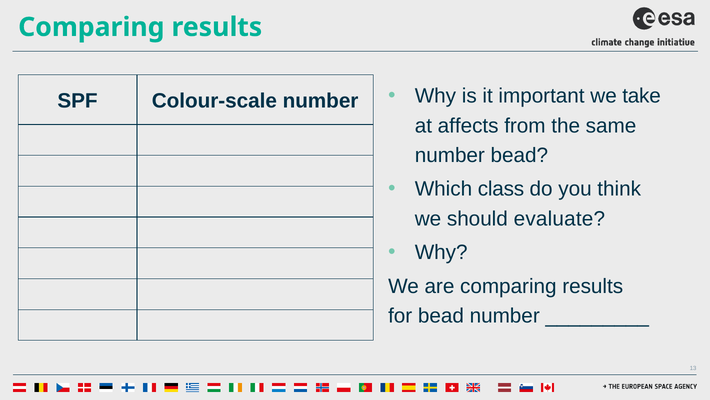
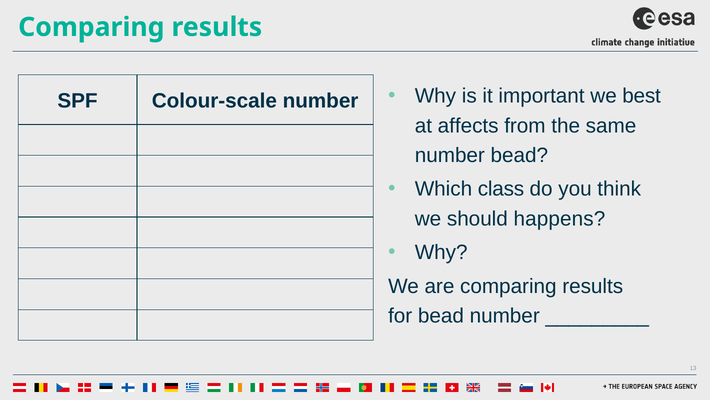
take: take -> best (642, 96)
evaluate: evaluate -> happens (559, 218)
